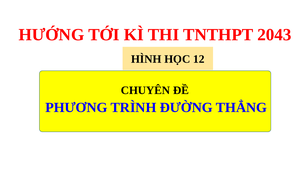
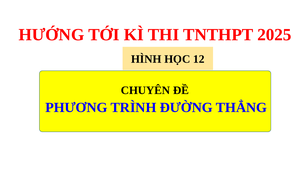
2043: 2043 -> 2025 (274, 35)
